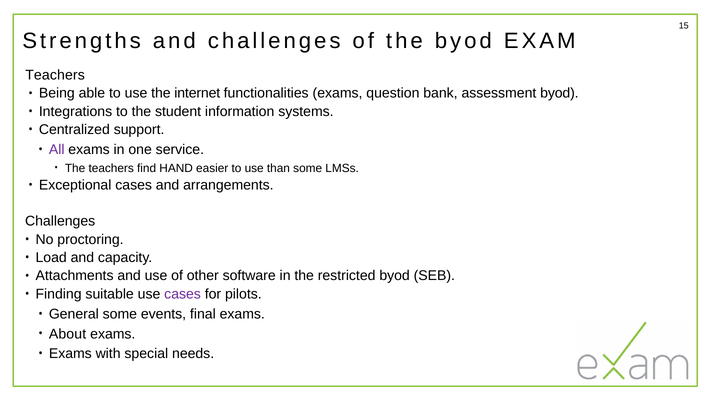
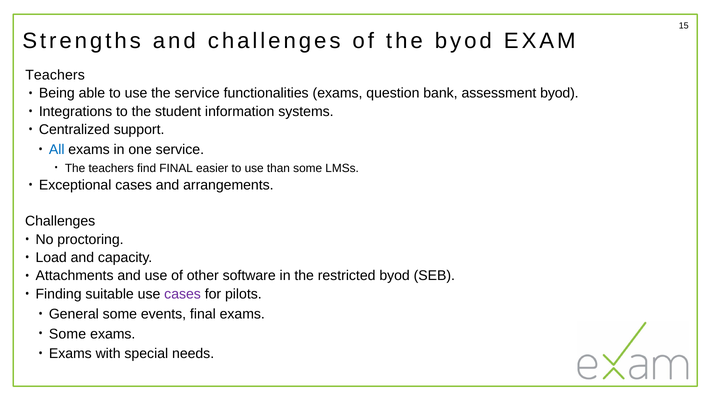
the internet: internet -> service (197, 93)
All colour: purple -> blue (57, 150)
find HAND: HAND -> FINAL (176, 168)
About: About -> Some (68, 334)
